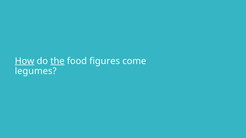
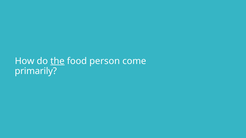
How underline: present -> none (25, 61)
figures: figures -> person (105, 61)
legumes: legumes -> primarily (36, 71)
